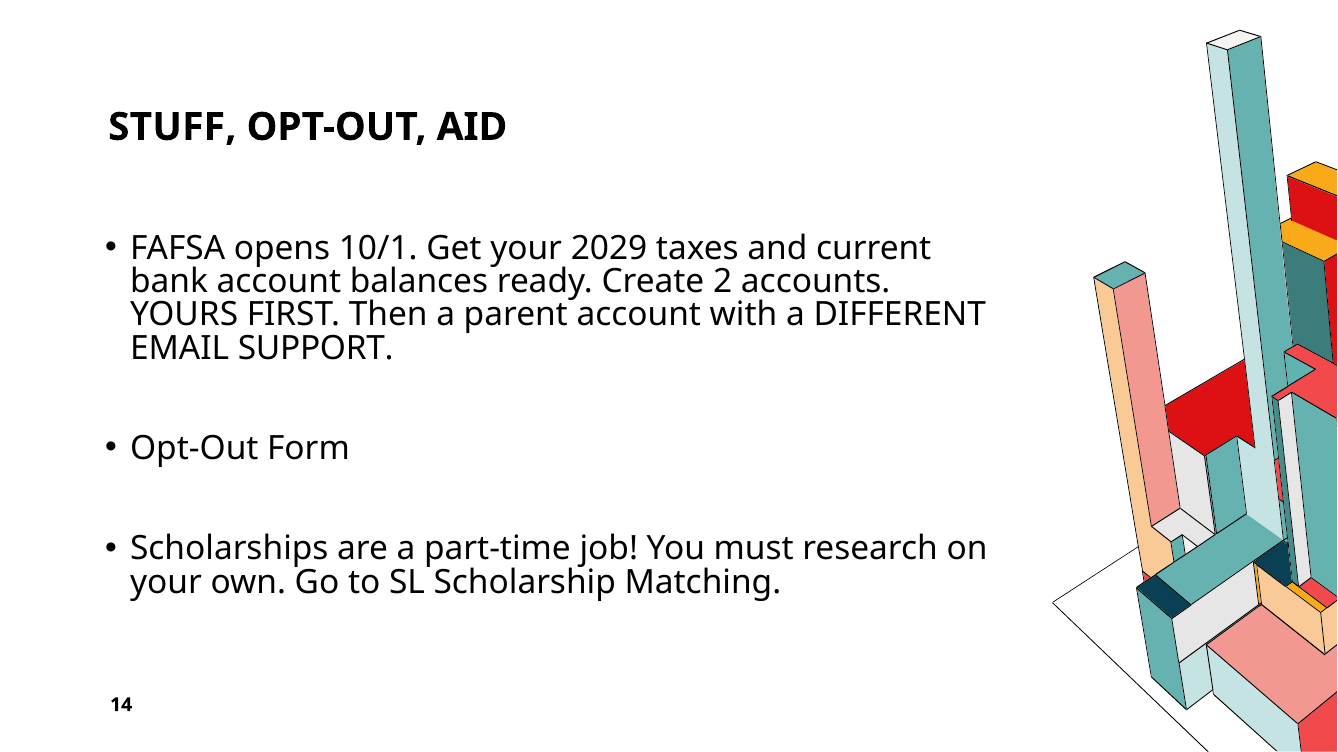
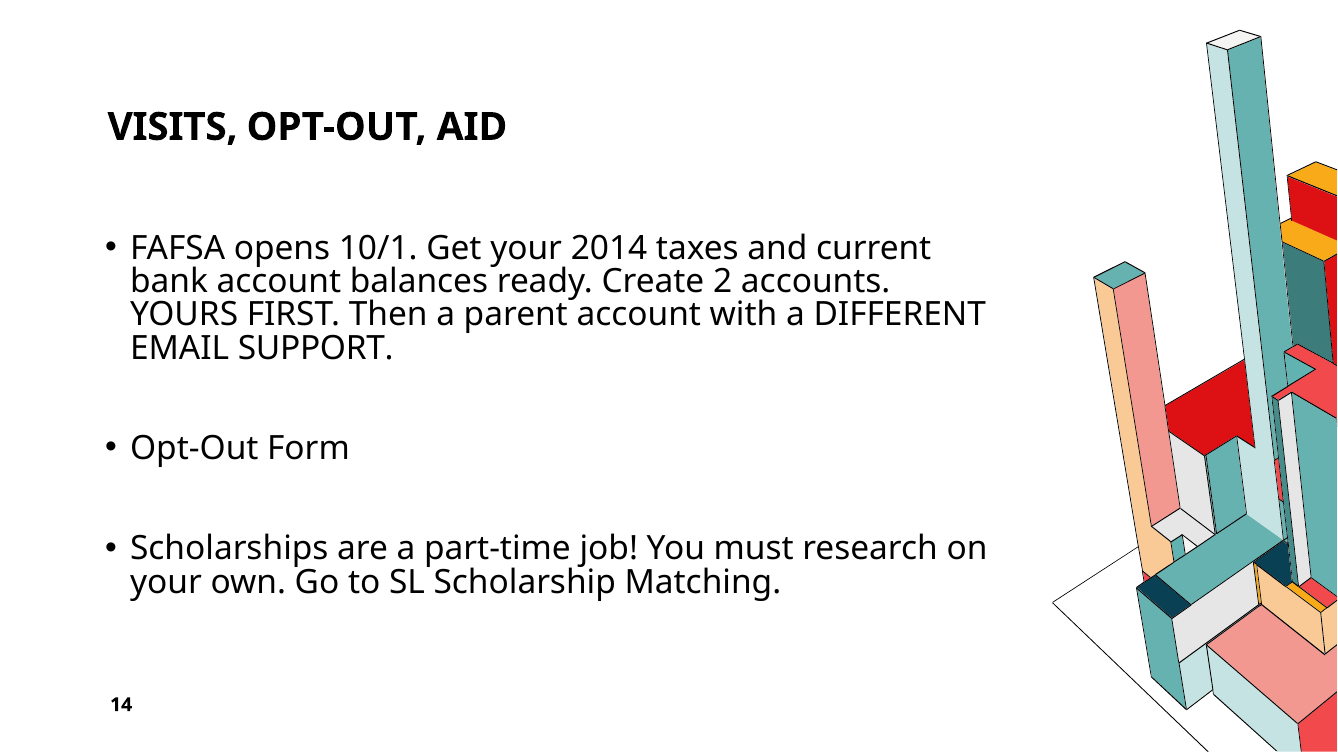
STUFF: STUFF -> VISITS (172, 127)
2029: 2029 -> 2014 (609, 248)
